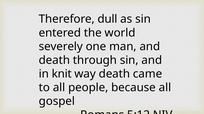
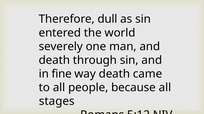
knit: knit -> fine (62, 74)
gospel: gospel -> stages (57, 102)
